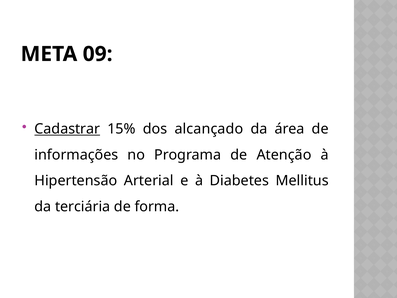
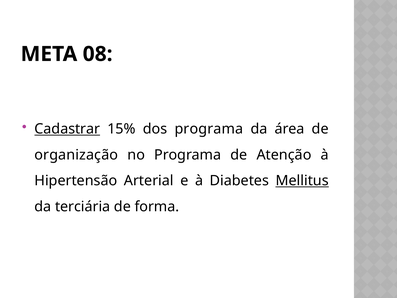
09: 09 -> 08 (98, 54)
dos alcançado: alcançado -> programa (209, 129)
informações: informações -> organização (76, 155)
Mellitus underline: none -> present (302, 181)
